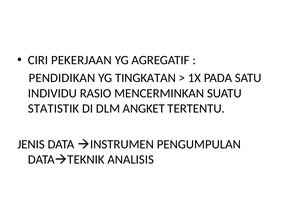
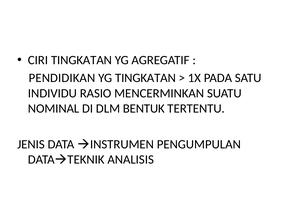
CIRI PEKERJAAN: PEKERJAAN -> TINGKATAN (82, 60)
STATISTIK: STATISTIK -> NOMINAL (54, 109)
ANGKET: ANGKET -> BENTUK (144, 109)
